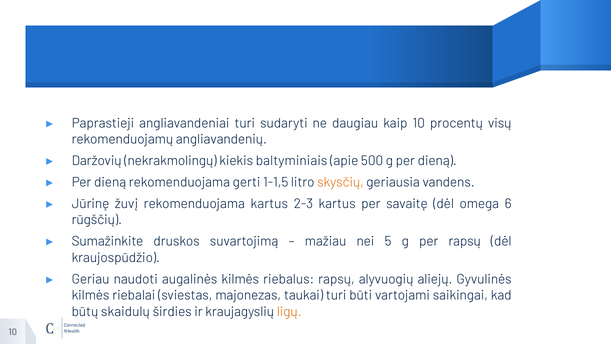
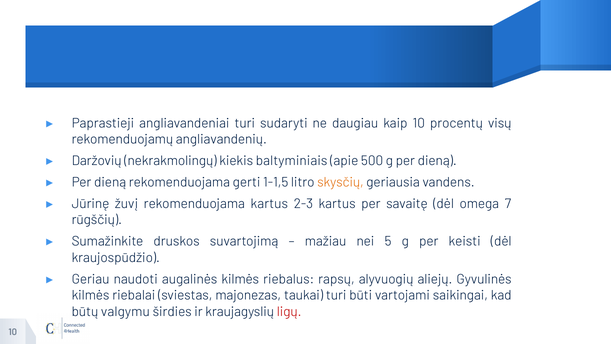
6: 6 -> 7 (508, 203)
per rapsų: rapsų -> keisti (465, 241)
skaidulų: skaidulų -> valgymu (125, 311)
ligų colour: orange -> red (289, 311)
